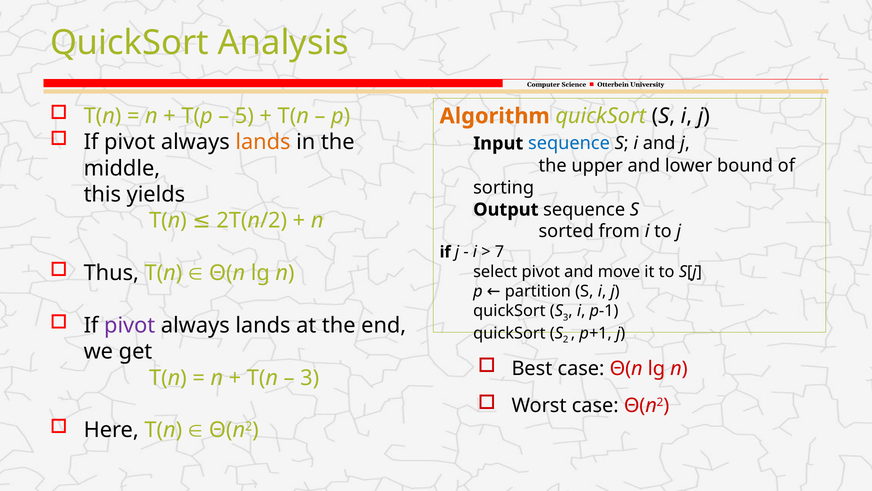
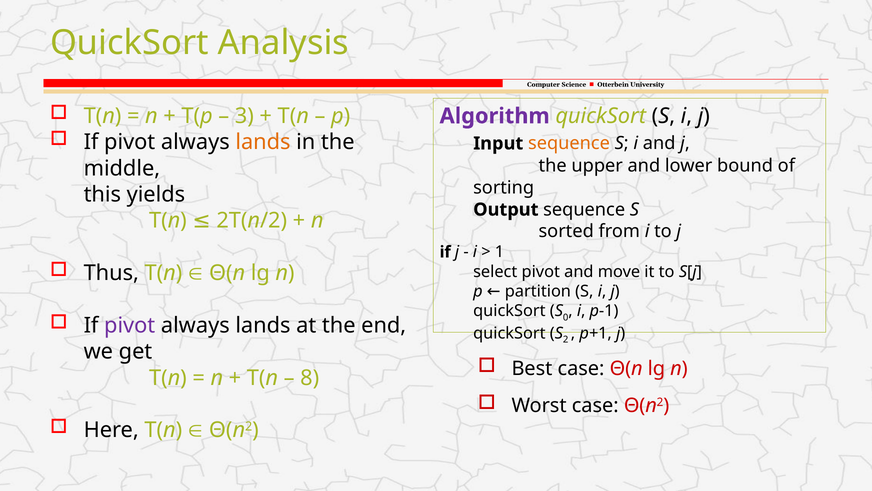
5: 5 -> 3 (244, 116)
Algorithm colour: orange -> purple (495, 116)
sequence colour: blue -> orange (569, 143)
7: 7 -> 1 (499, 252)
S 3: 3 -> 0 (566, 317)
3: 3 -> 8 (310, 378)
